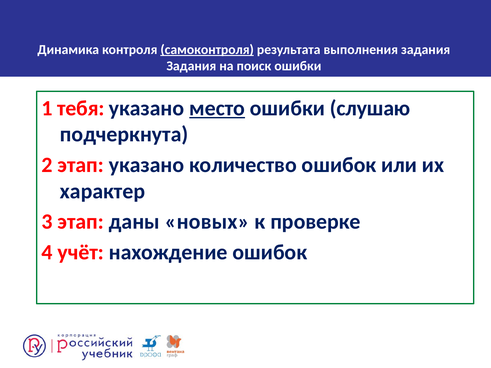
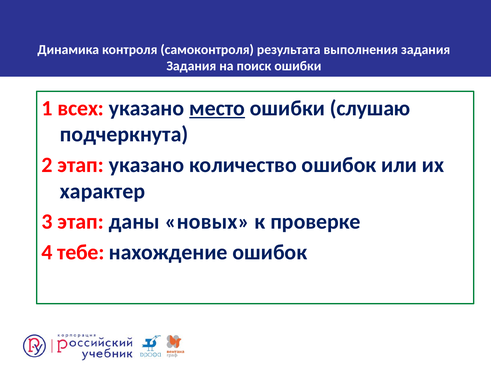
самоконтроля underline: present -> none (207, 50)
тебя: тебя -> всех (81, 108)
учёт: учёт -> тебе (81, 252)
